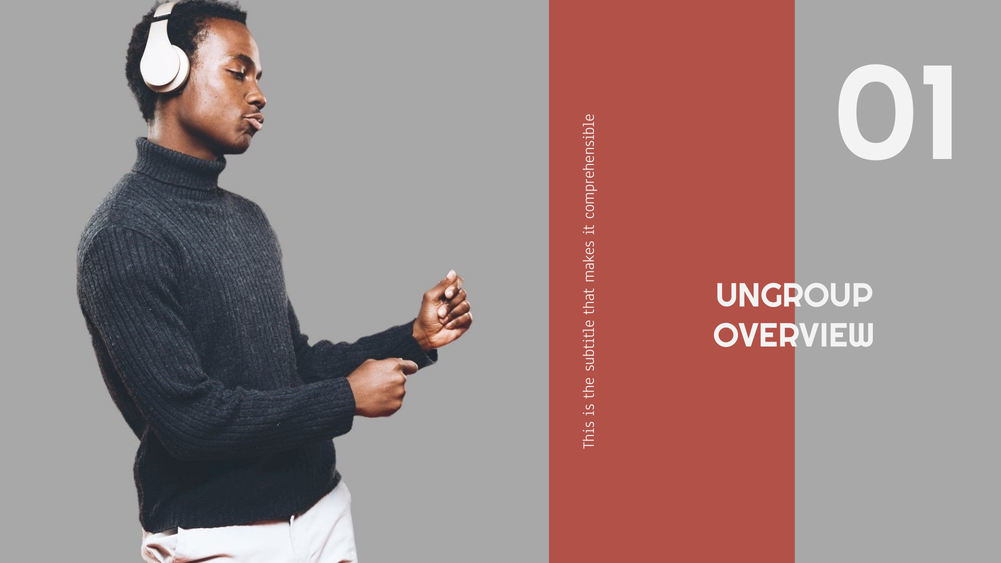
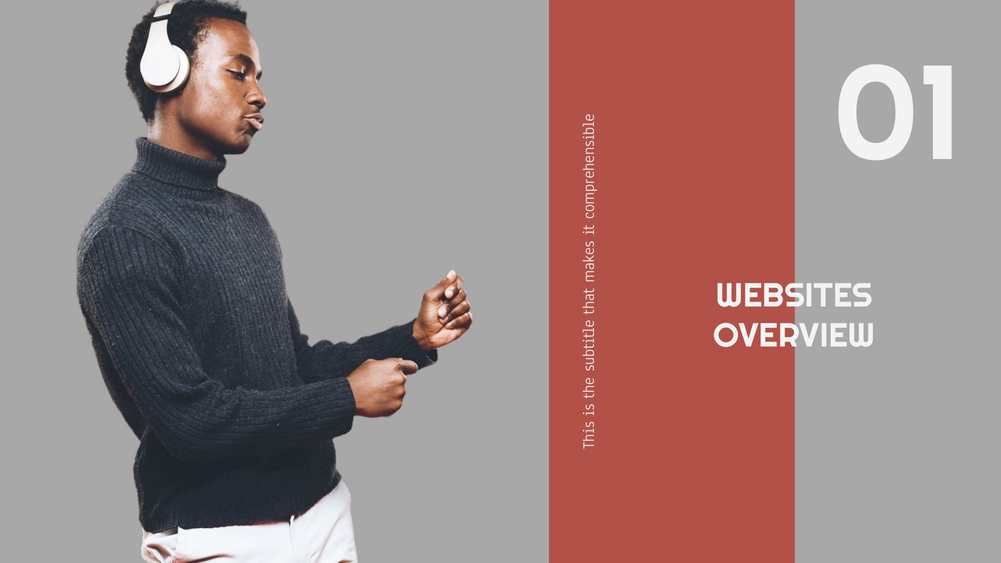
UNGROUP: UNGROUP -> WEBSITES (794, 296)
